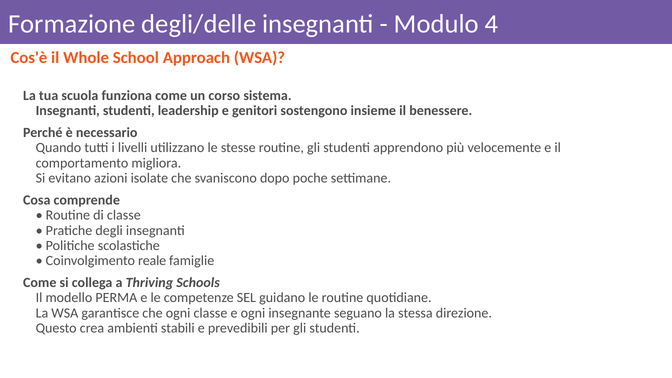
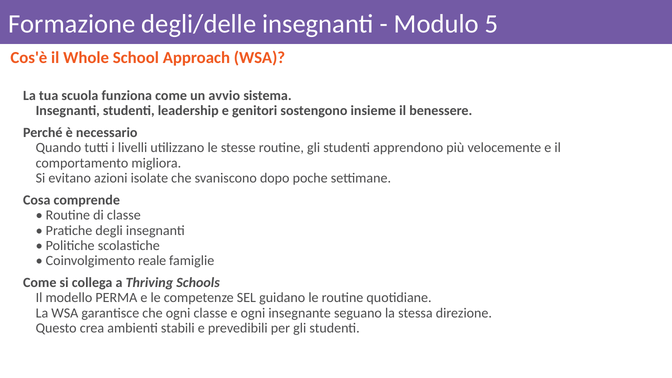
4: 4 -> 5 (492, 24)
corso: corso -> avvio (224, 95)
